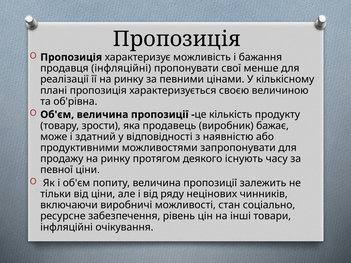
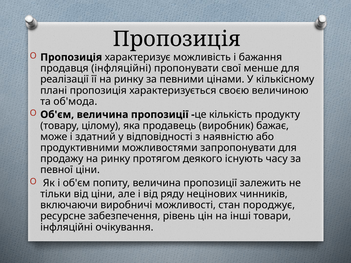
об'рівна: об'рівна -> об'мода (75, 102)
зрости: зрости -> цілому (101, 126)
соціально: соціально -> породжує (269, 205)
